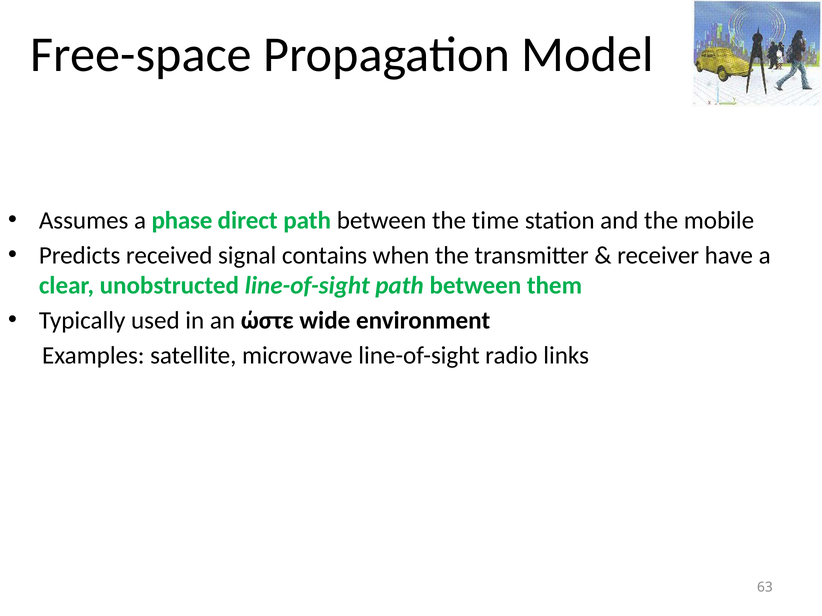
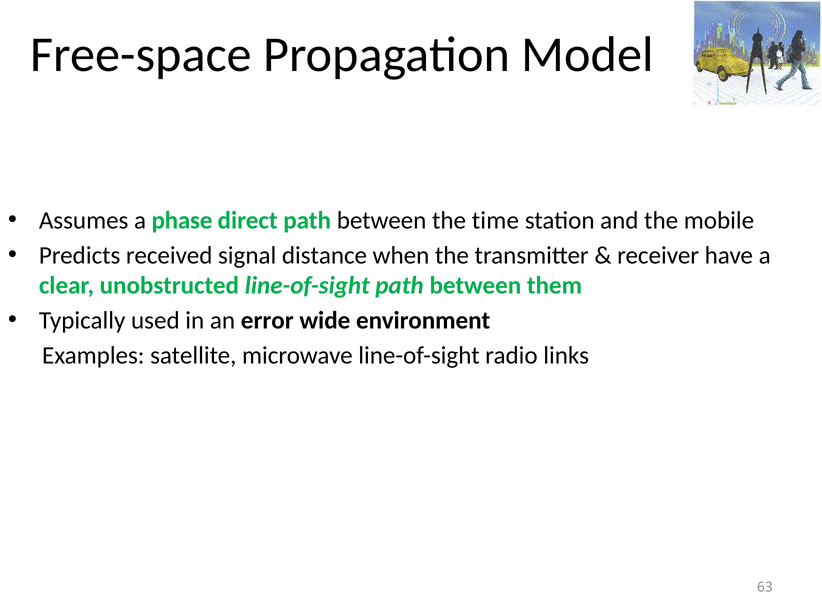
contains: contains -> distance (324, 256)
ώστε: ώστε -> error (267, 321)
